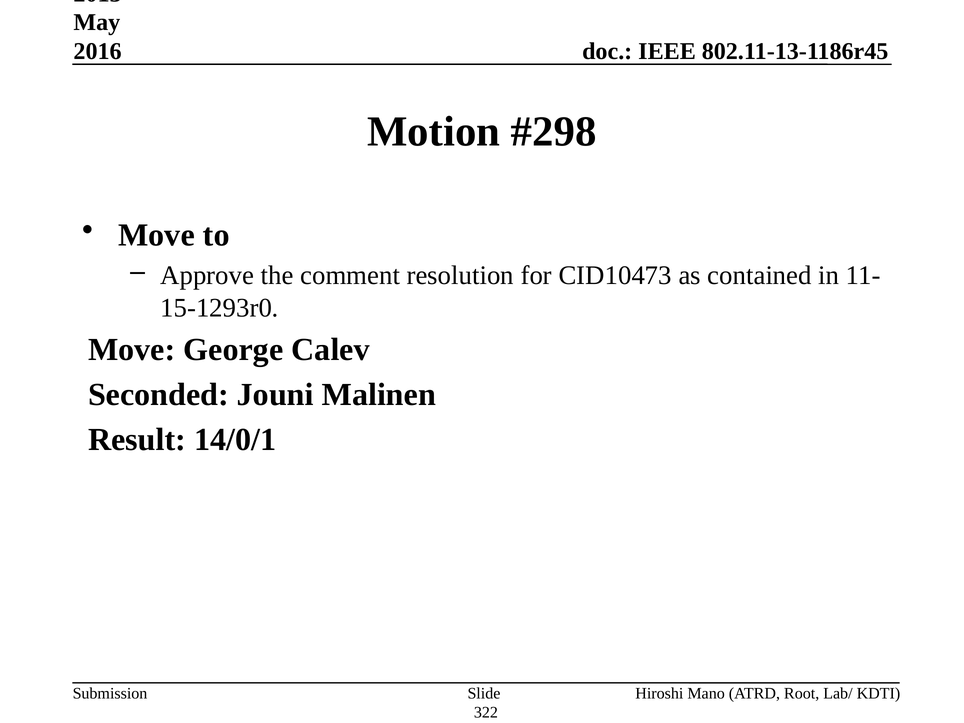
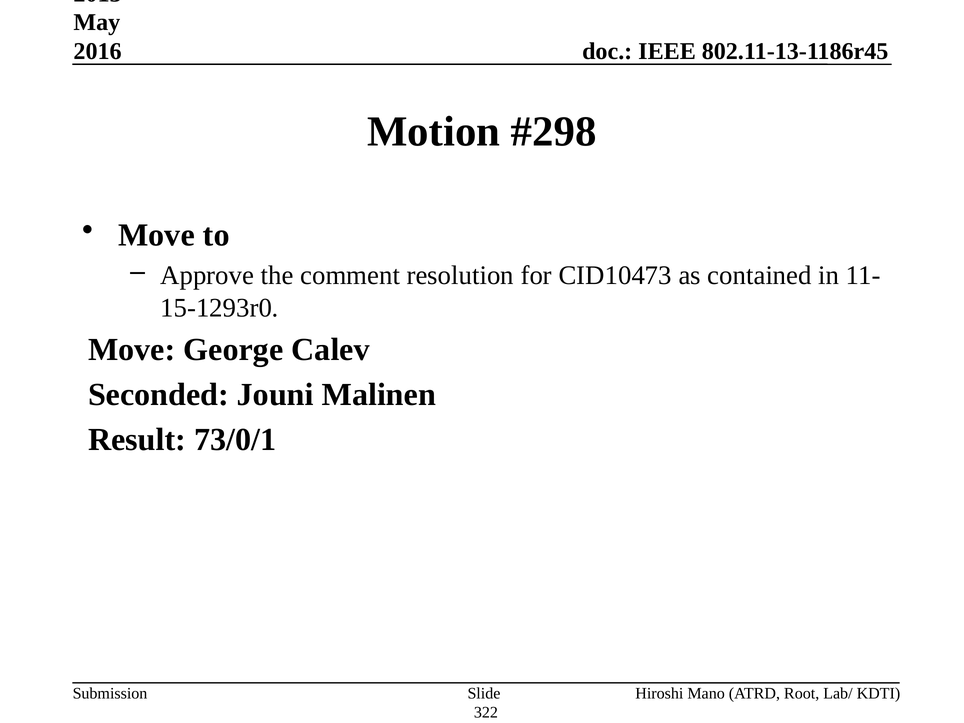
14/0/1: 14/0/1 -> 73/0/1 (235, 440)
